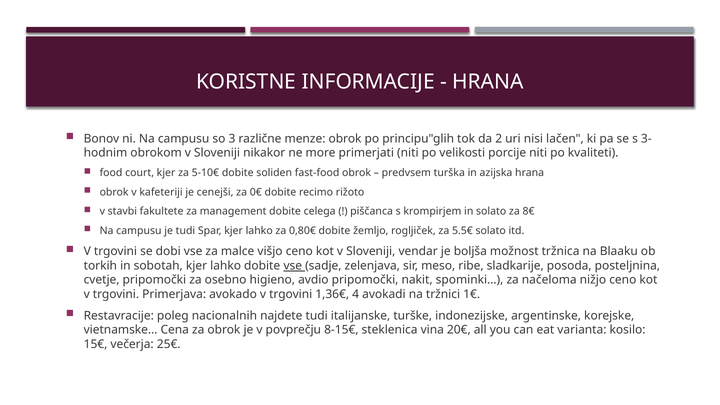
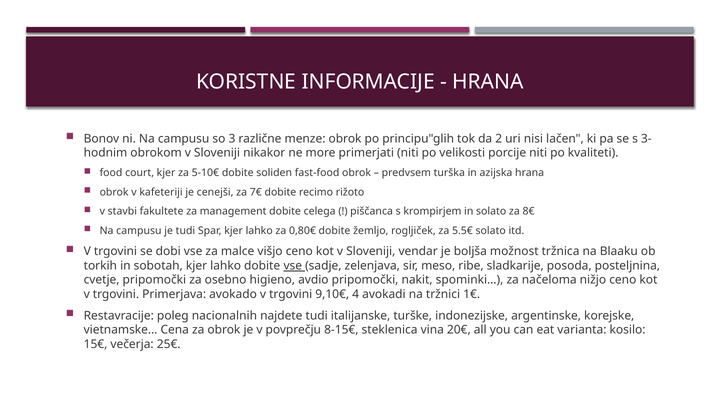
0€: 0€ -> 7€ (256, 192)
1,36€: 1,36€ -> 9,10€ (332, 294)
